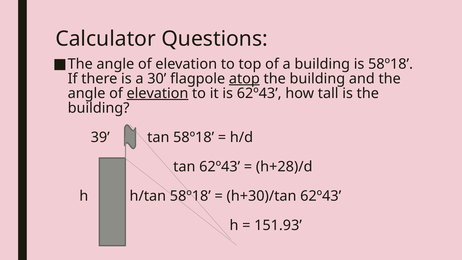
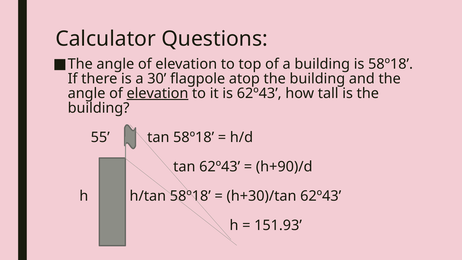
atop underline: present -> none (244, 79)
39: 39 -> 55 (100, 137)
h+28)/d: h+28)/d -> h+90)/d (284, 167)
